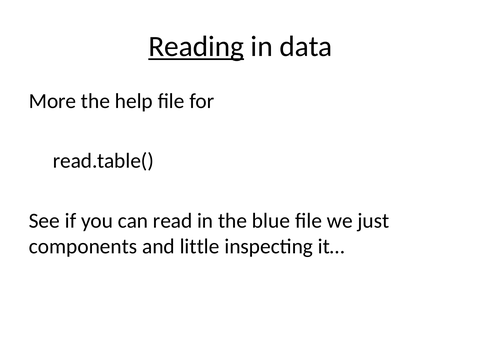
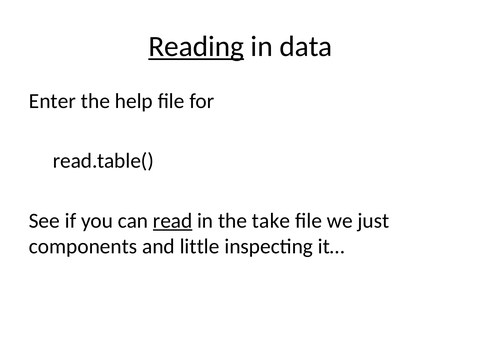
More: More -> Enter (52, 101)
read underline: none -> present (173, 221)
blue: blue -> take (271, 221)
